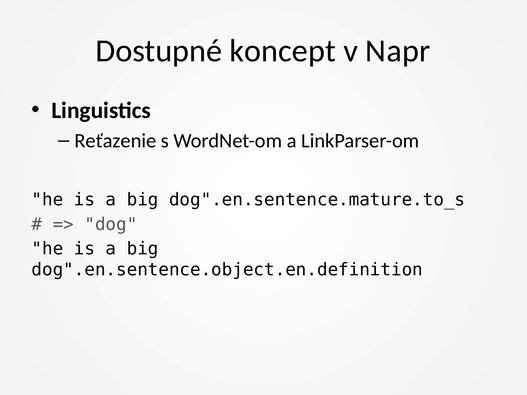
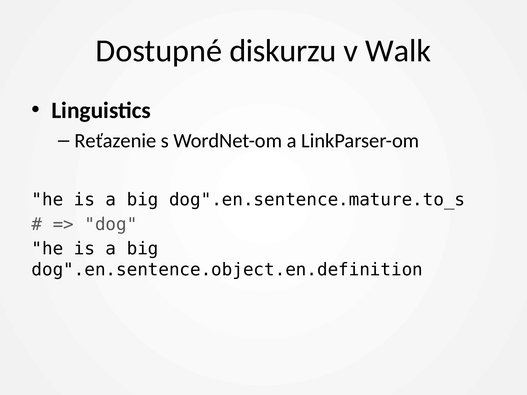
koncept: koncept -> diskurzu (283, 51)
Napr: Napr -> Walk (398, 51)
